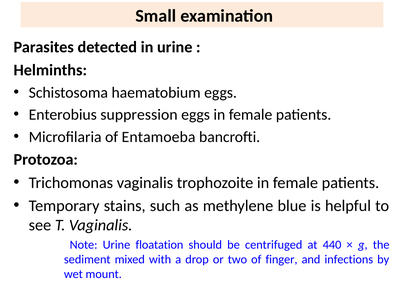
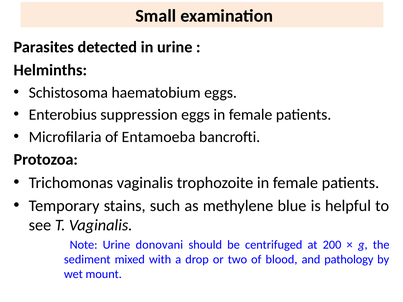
floatation: floatation -> donovani (159, 245)
440: 440 -> 200 (332, 245)
finger: finger -> blood (281, 260)
infections: infections -> pathology (349, 260)
